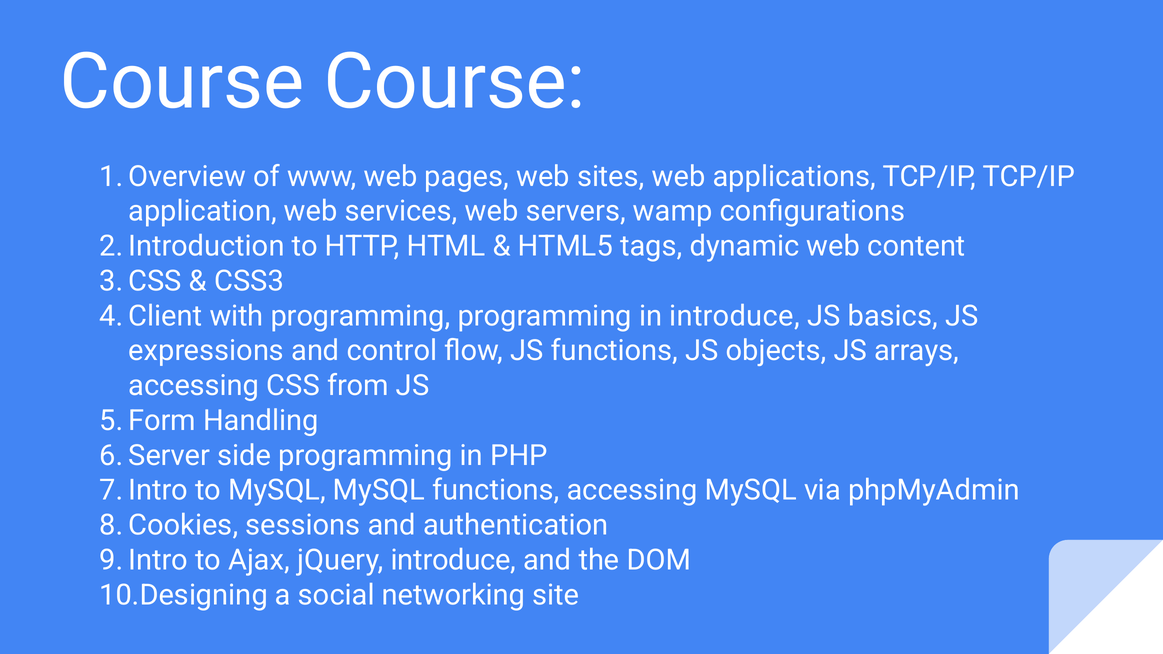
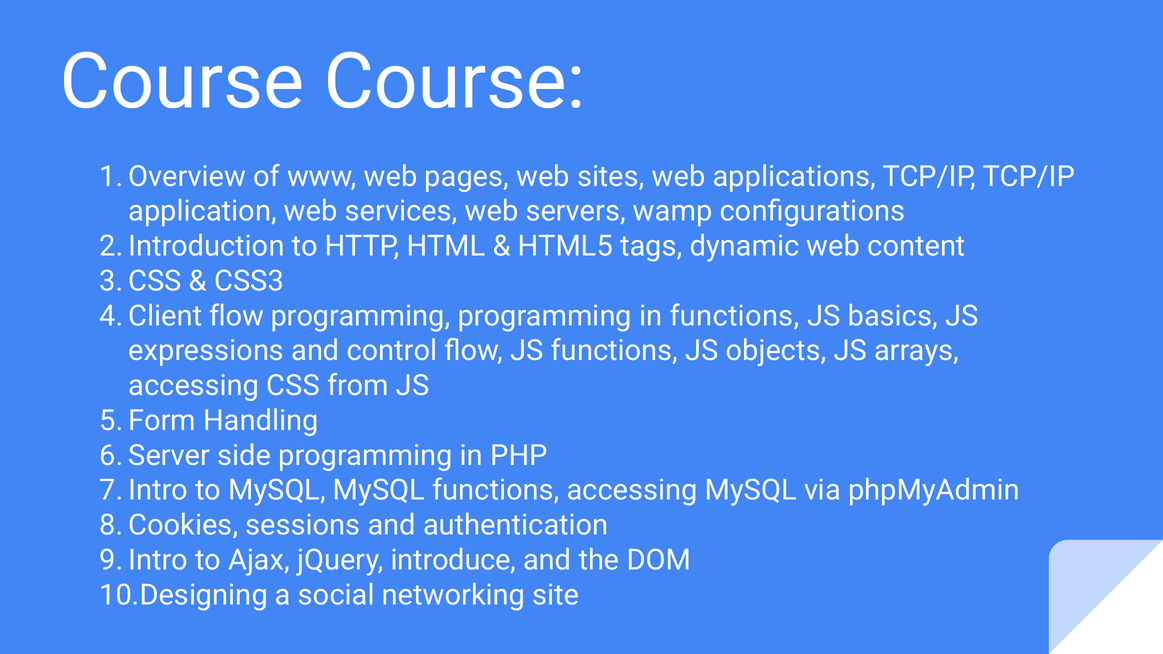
with: with -> flow (237, 316)
in introduce: introduce -> functions (735, 316)
